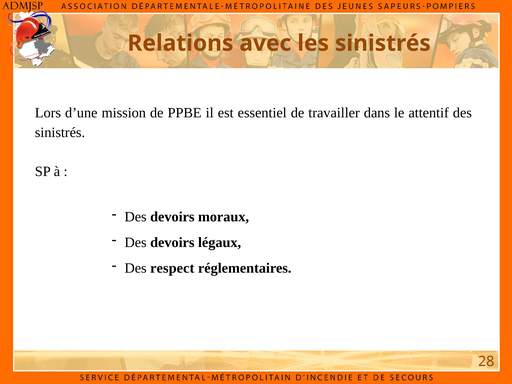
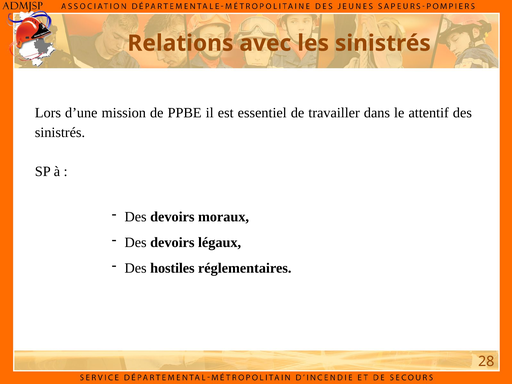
respect: respect -> hostiles (172, 268)
